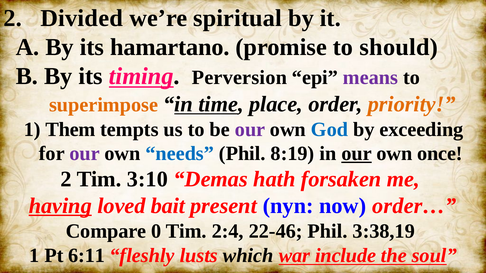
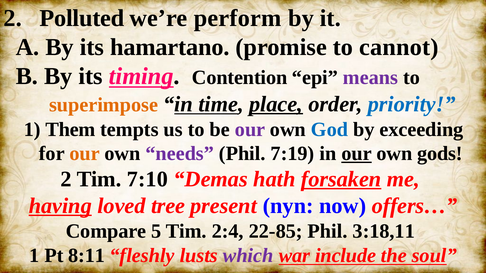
Divided: Divided -> Polluted (82, 18)
spiritual: spiritual -> perform (238, 18)
should: should -> cannot (399, 47)
Perversion: Perversion -> Contention (240, 78)
place underline: none -> present (276, 104)
priority colour: orange -> blue (412, 104)
our colour: purple -> orange (85, 154)
needs colour: blue -> purple (180, 154)
8:19: 8:19 -> 7:19 (293, 154)
once: once -> gods (440, 154)
3:10: 3:10 -> 7:10 (147, 179)
forsaken underline: none -> present (341, 179)
bait: bait -> tree (168, 206)
order…: order… -> offers… (415, 206)
0: 0 -> 5 (156, 232)
22-46: 22-46 -> 22-85 (276, 232)
3:38,19: 3:38,19 -> 3:18,11 (384, 232)
6:11: 6:11 -> 8:11 (87, 256)
which colour: black -> purple (248, 256)
